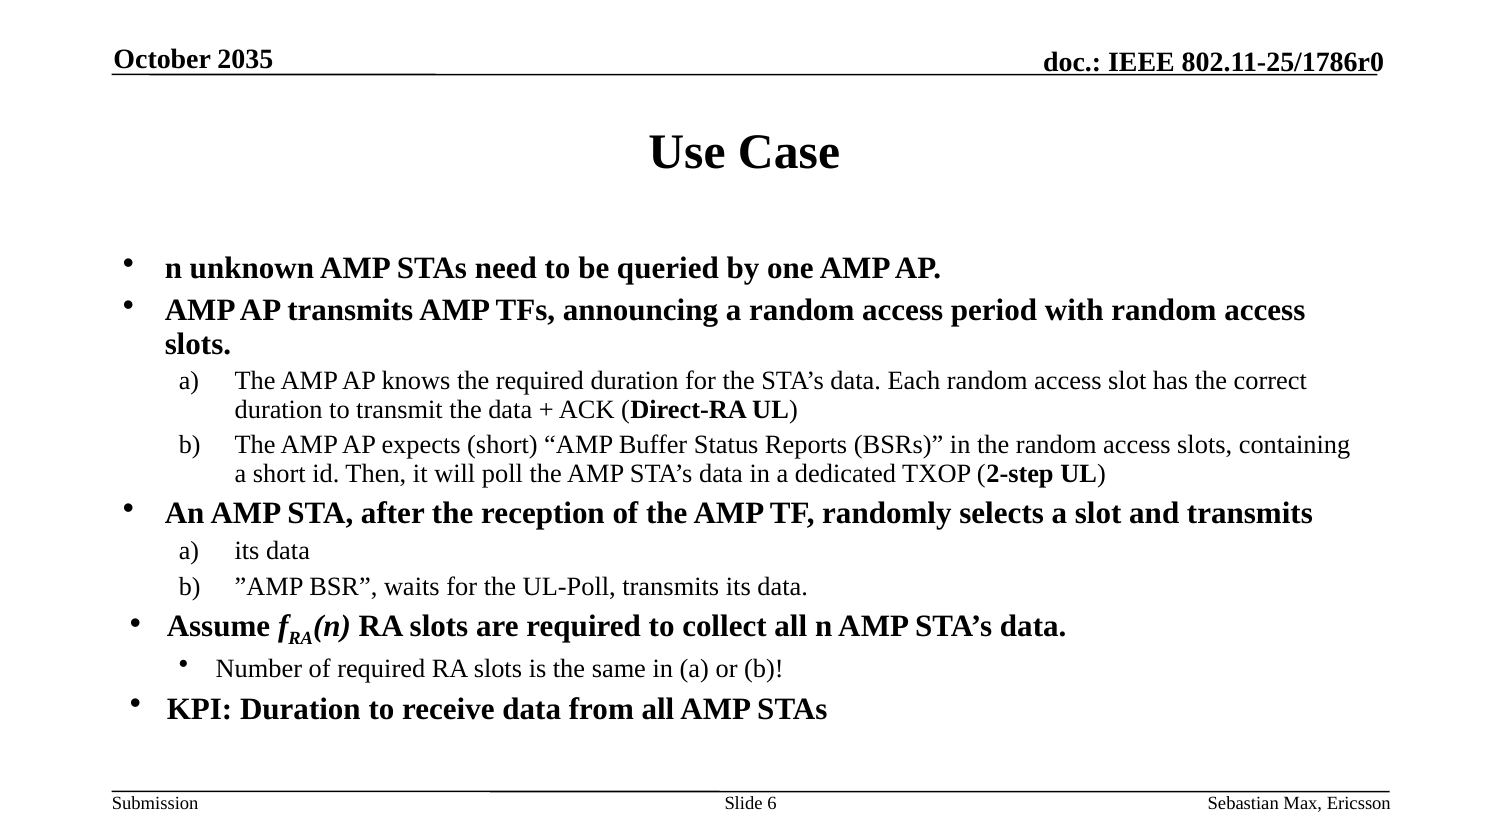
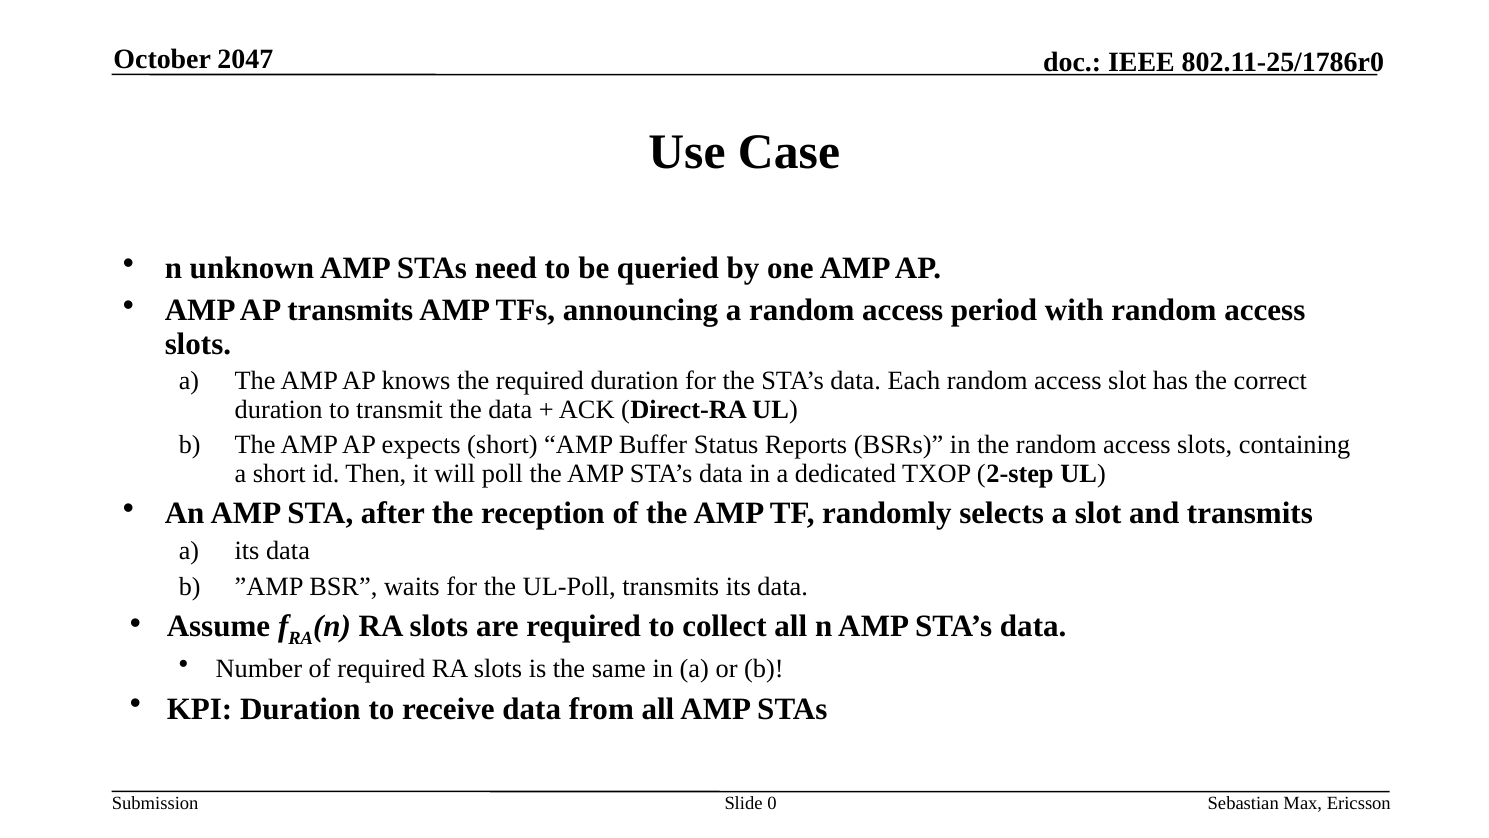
2035: 2035 -> 2047 (245, 59)
6: 6 -> 0 (772, 803)
